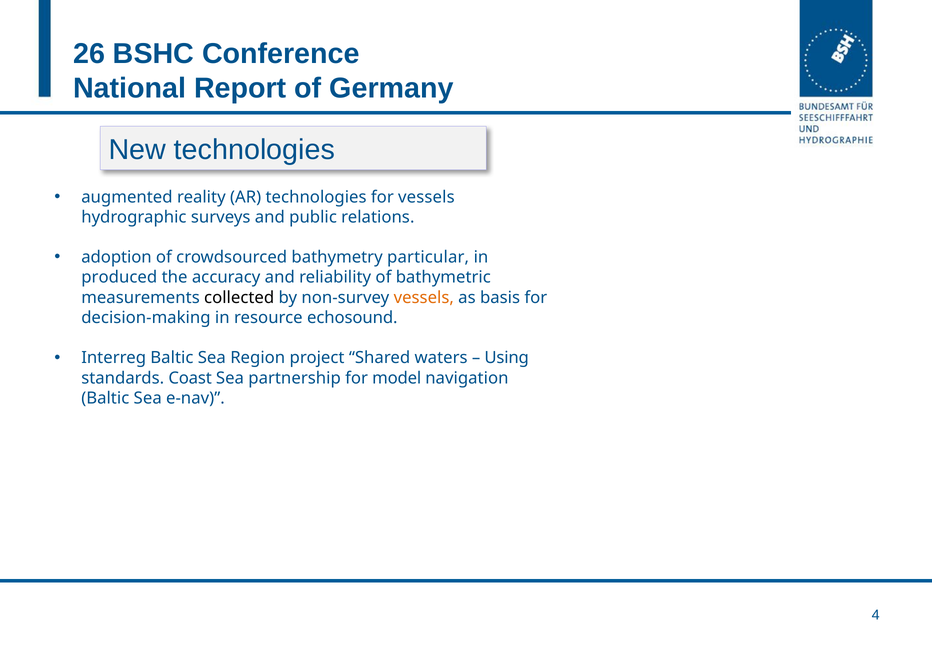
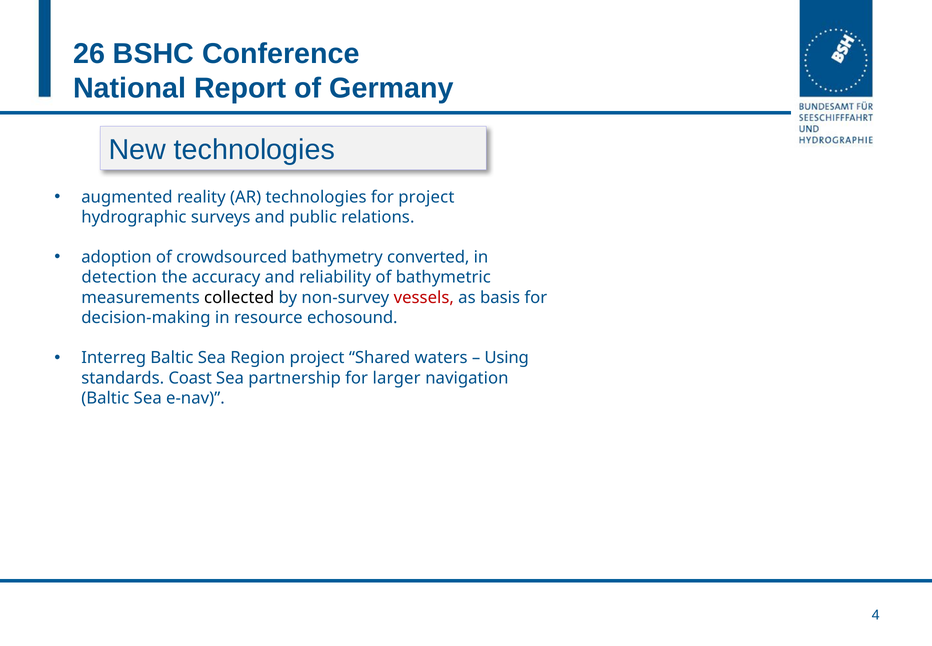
for vessels: vessels -> project (426, 197)
particular: particular -> converted (428, 257)
produced: produced -> detection (119, 277)
vessels colour: orange -> red (424, 297)
model: model -> larger (397, 378)
